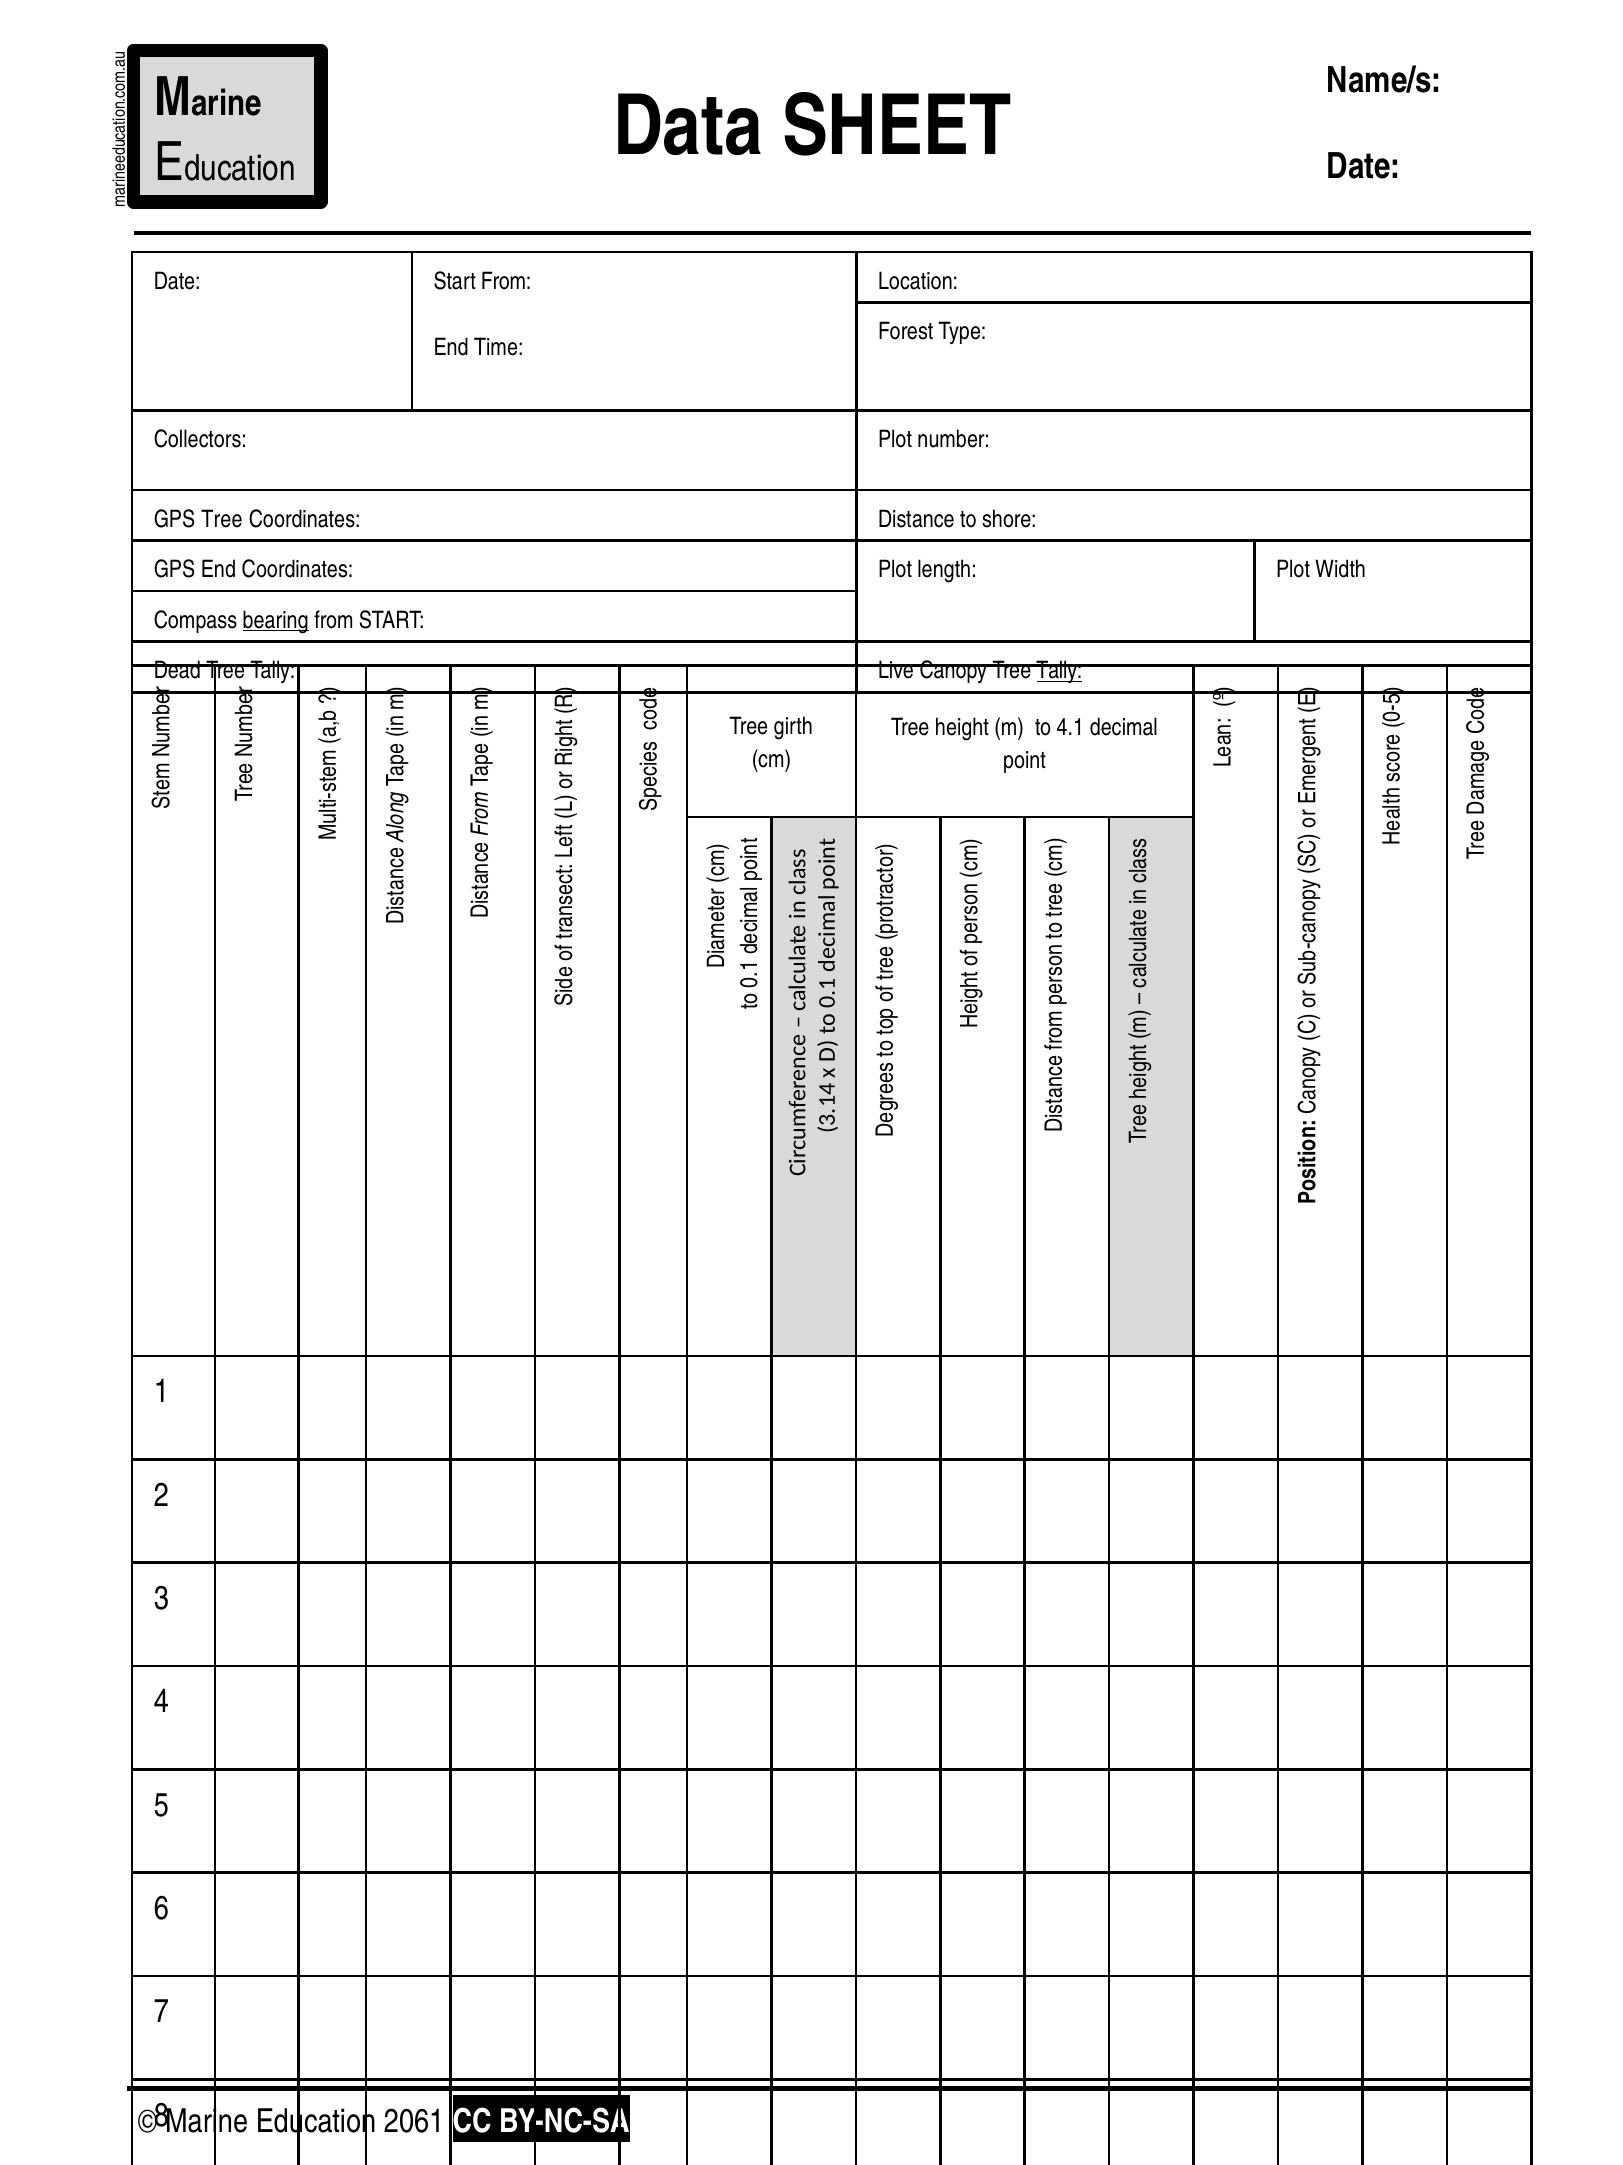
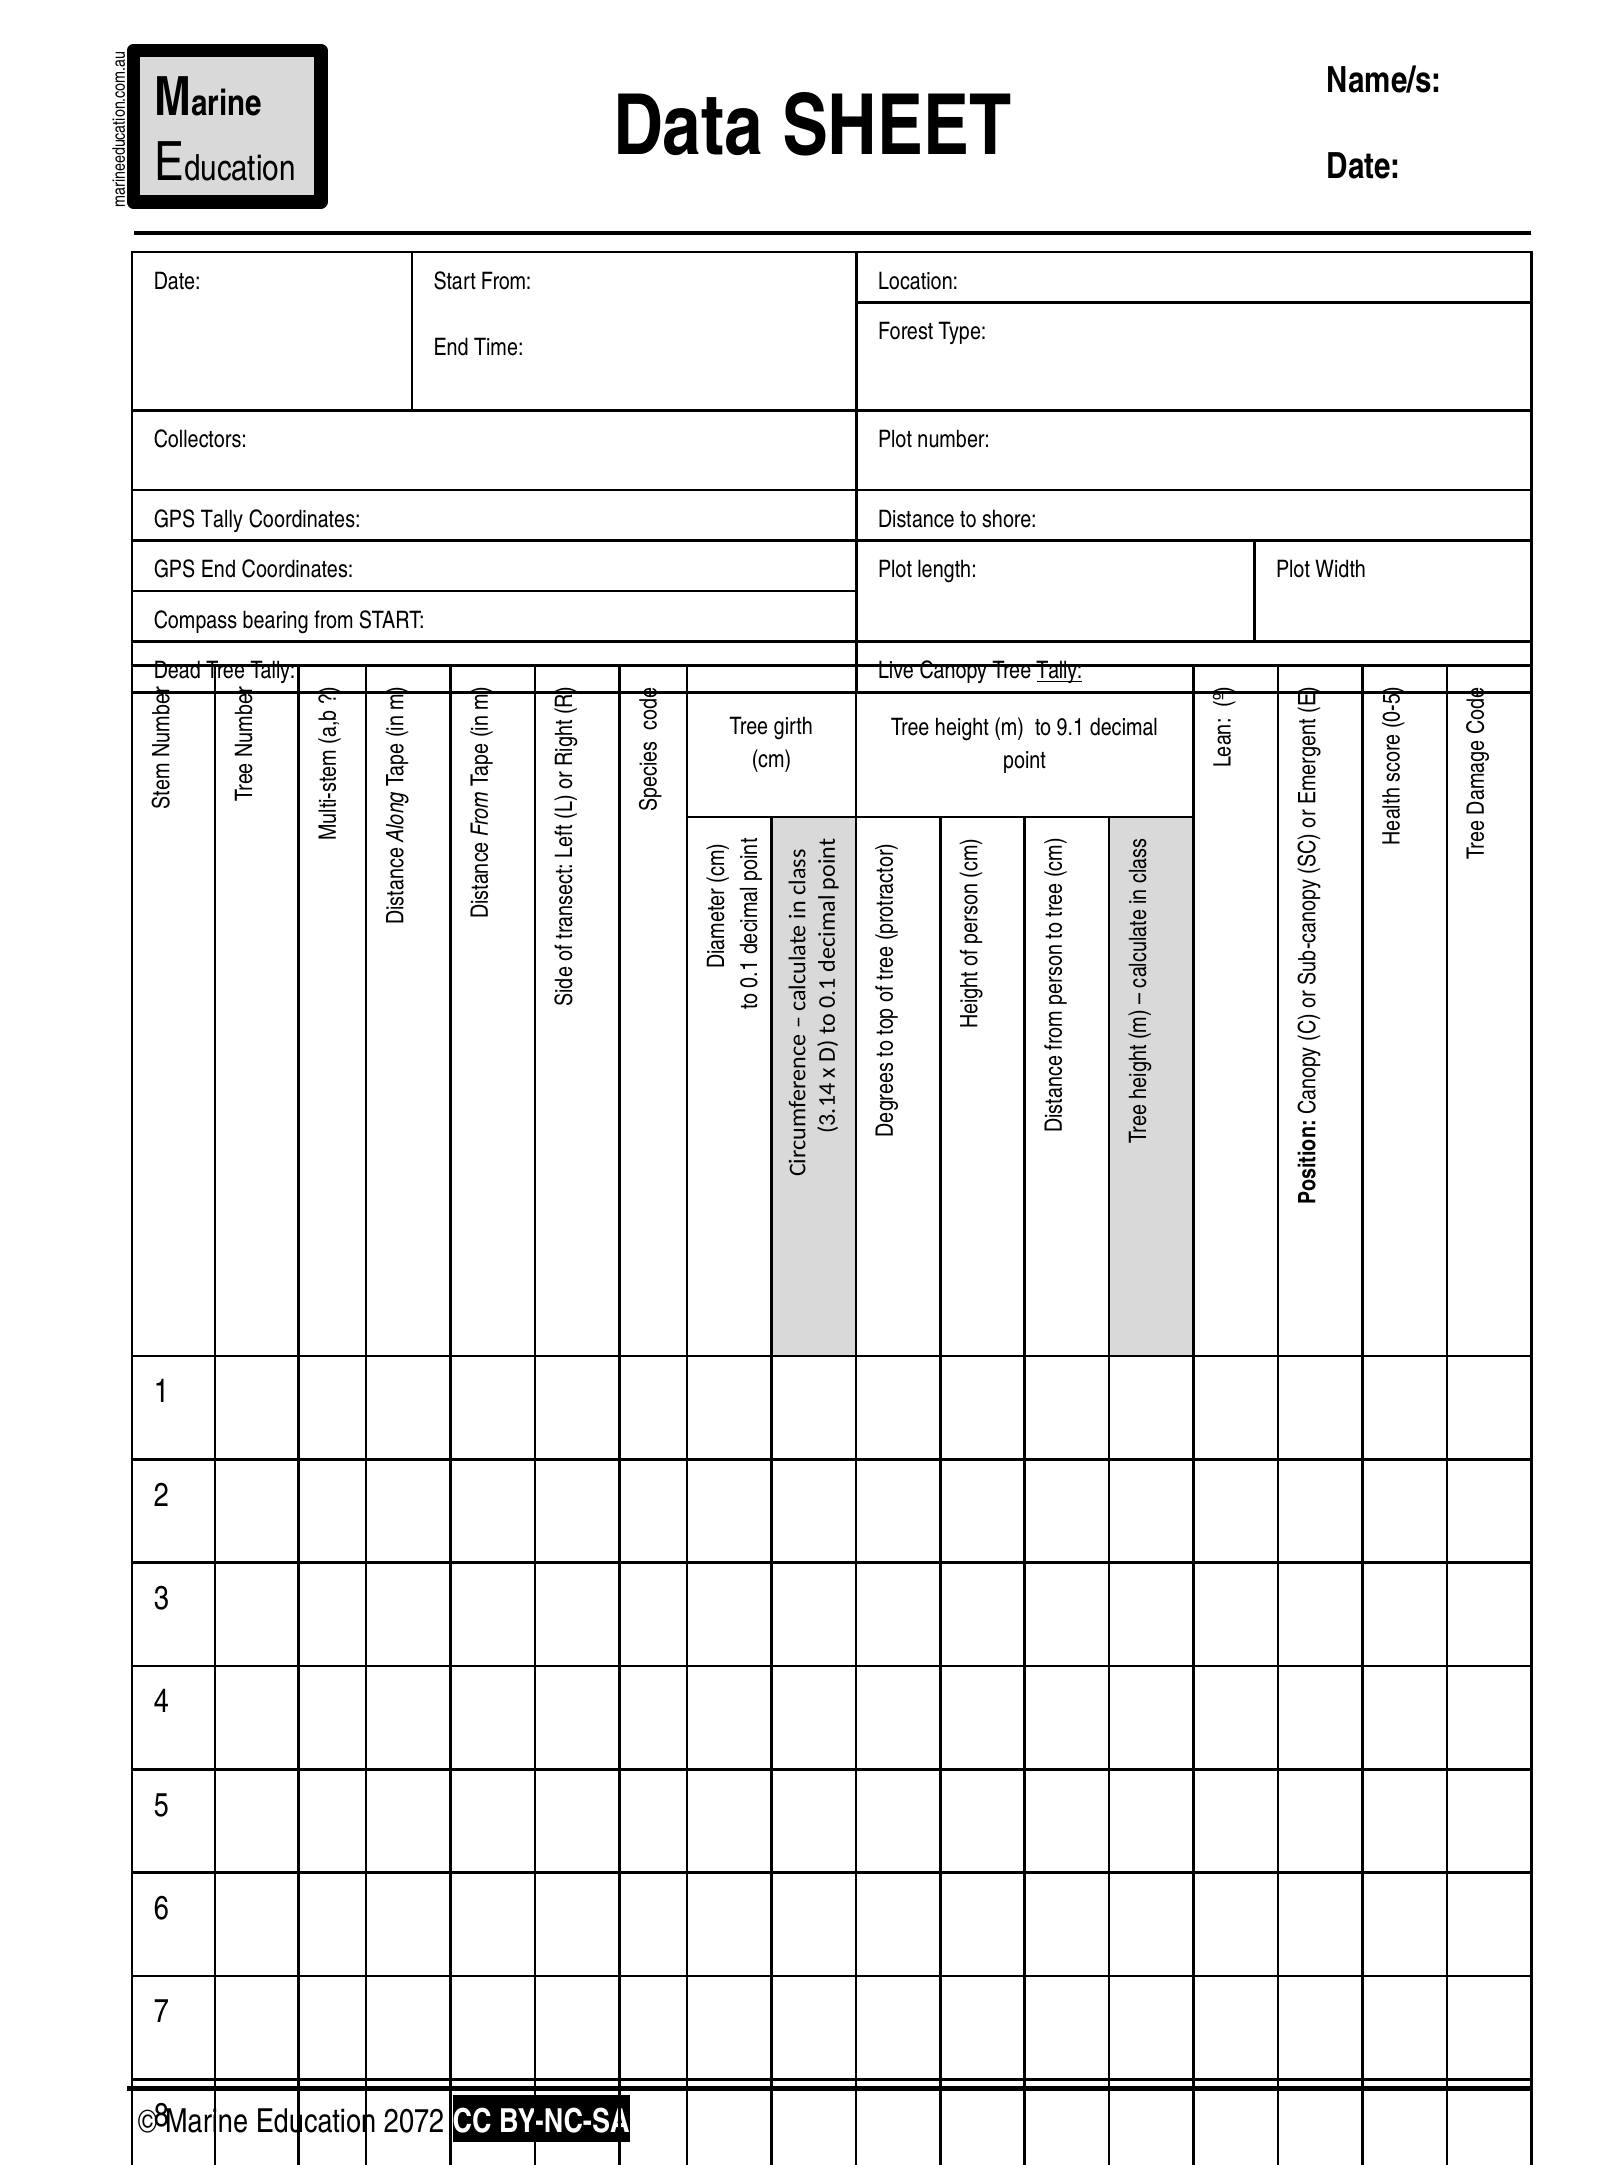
GPS Tree: Tree -> Tally (222, 519)
bearing underline: present -> none (276, 620)
4.1: 4.1 -> 9.1 (1070, 727)
2061: 2061 -> 2072 (414, 2120)
